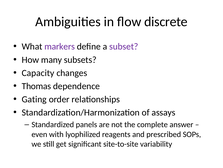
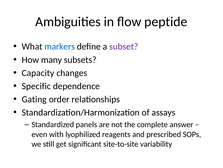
discrete: discrete -> peptide (166, 22)
markers colour: purple -> blue (60, 46)
Thomas: Thomas -> Specific (36, 86)
